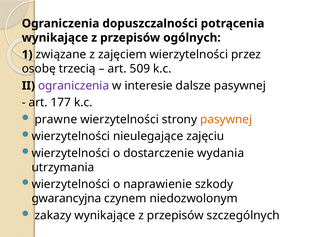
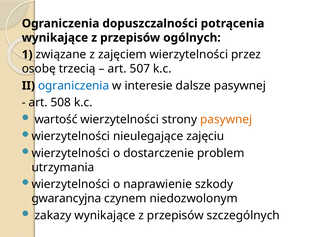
509: 509 -> 507 (140, 69)
ograniczenia colour: purple -> blue (74, 86)
177: 177 -> 508 (61, 103)
prawne: prawne -> wartość (56, 119)
wydania: wydania -> problem (221, 153)
